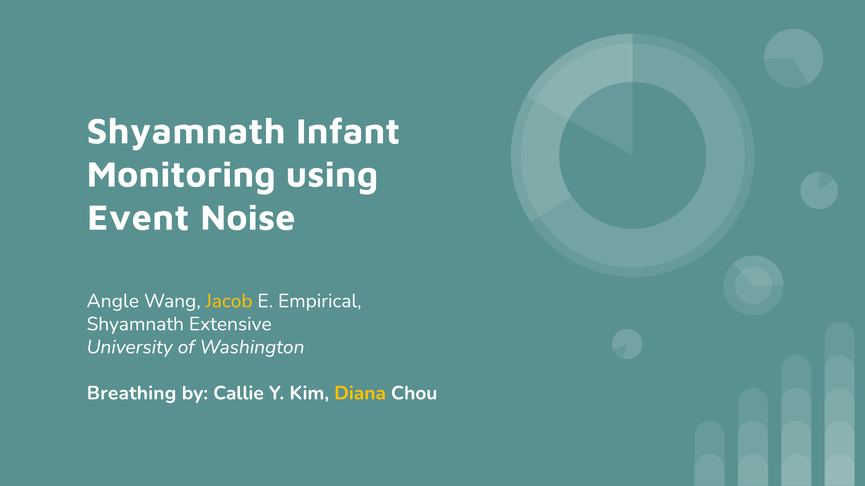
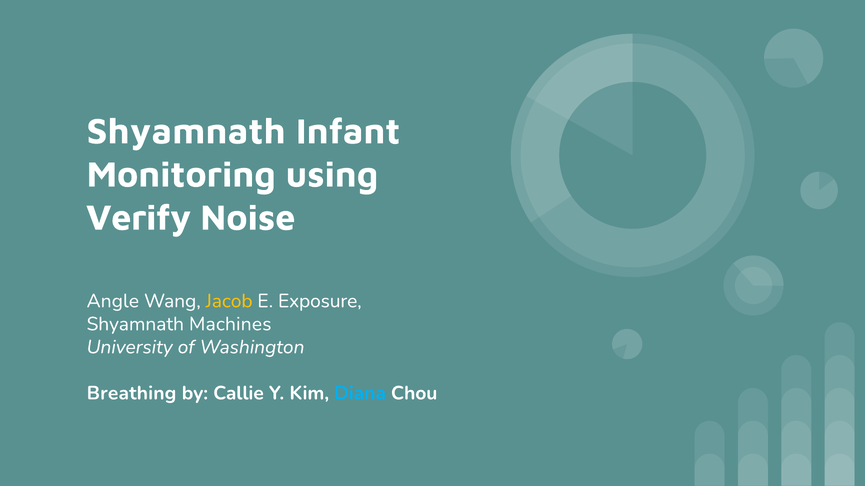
Event: Event -> Verify (139, 218)
Empirical: Empirical -> Exposure (320, 301)
Extensive: Extensive -> Machines (230, 324)
Diana colour: yellow -> light blue (360, 394)
